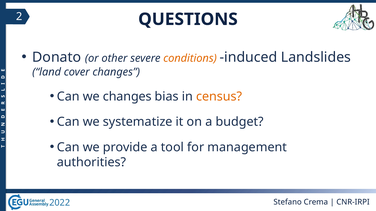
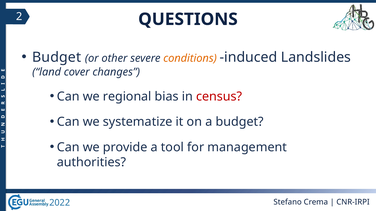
Donato: Donato -> Budget (57, 57)
we changes: changes -> regional (127, 97)
census colour: orange -> red (219, 97)
